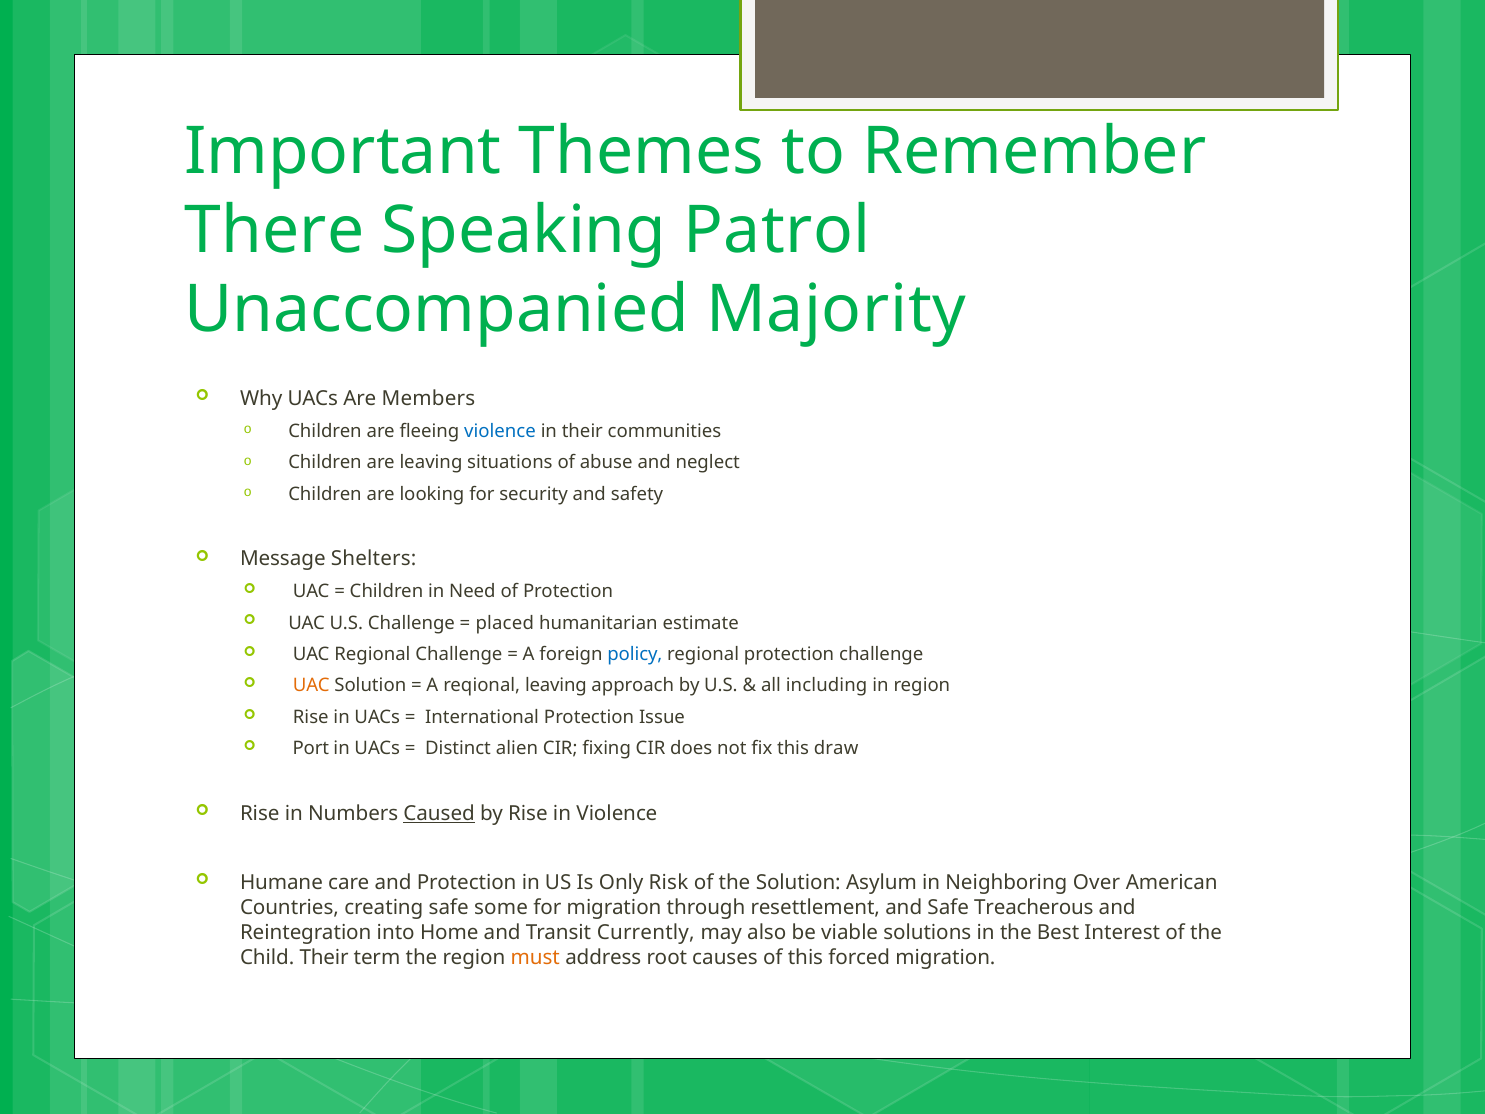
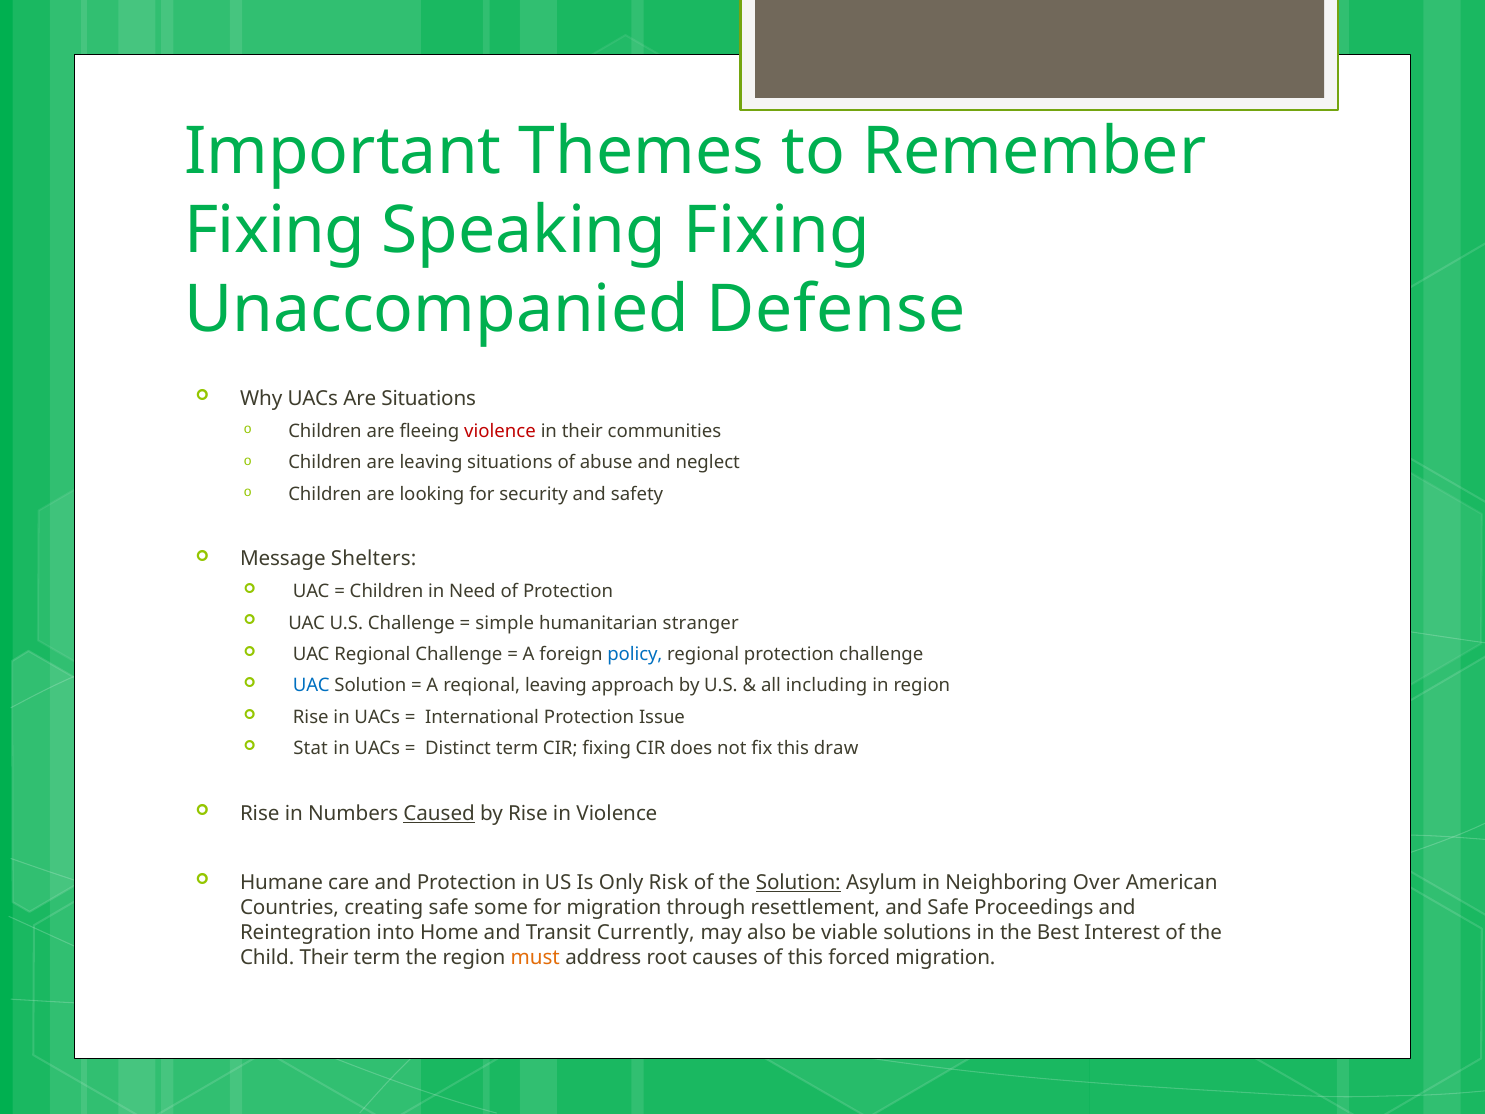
There: There -> Fixing (275, 231)
Speaking Patrol: Patrol -> Fixing (777, 231)
Majority: Majority -> Defense (836, 310)
Are Members: Members -> Situations (429, 399)
violence colour: blue -> red (500, 431)
placed: placed -> simple (505, 623)
estimate: estimate -> stranger (701, 623)
UAC colour: orange -> blue (311, 686)
Port: Port -> Stat (311, 748)
Distinct alien: alien -> term (517, 748)
Solution underline: none -> present (798, 883)
Treacherous: Treacherous -> Proceedings (1034, 907)
